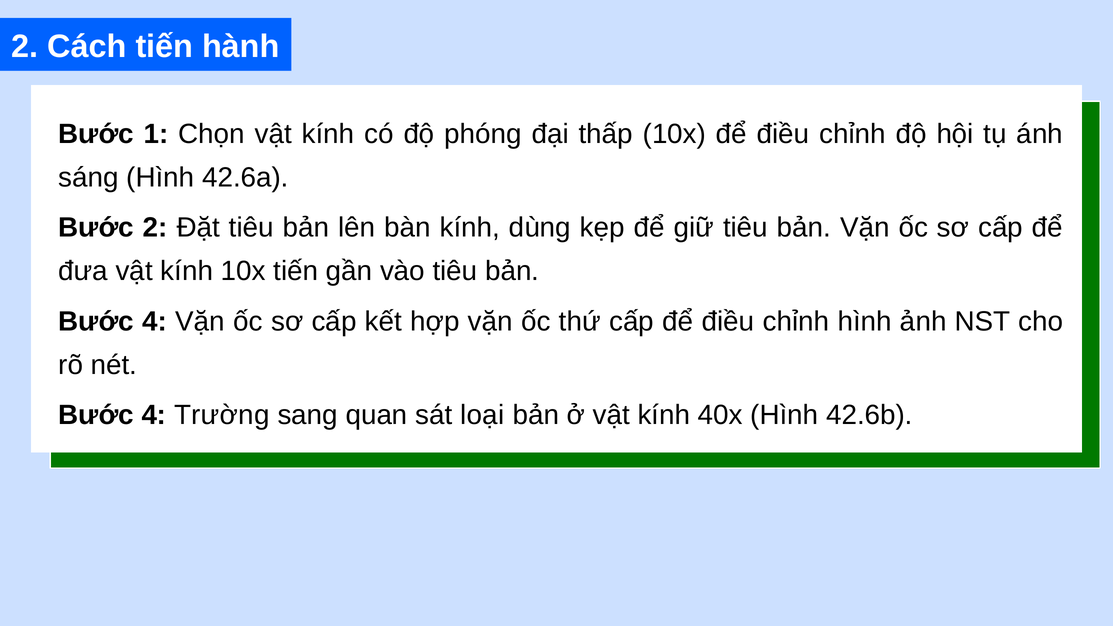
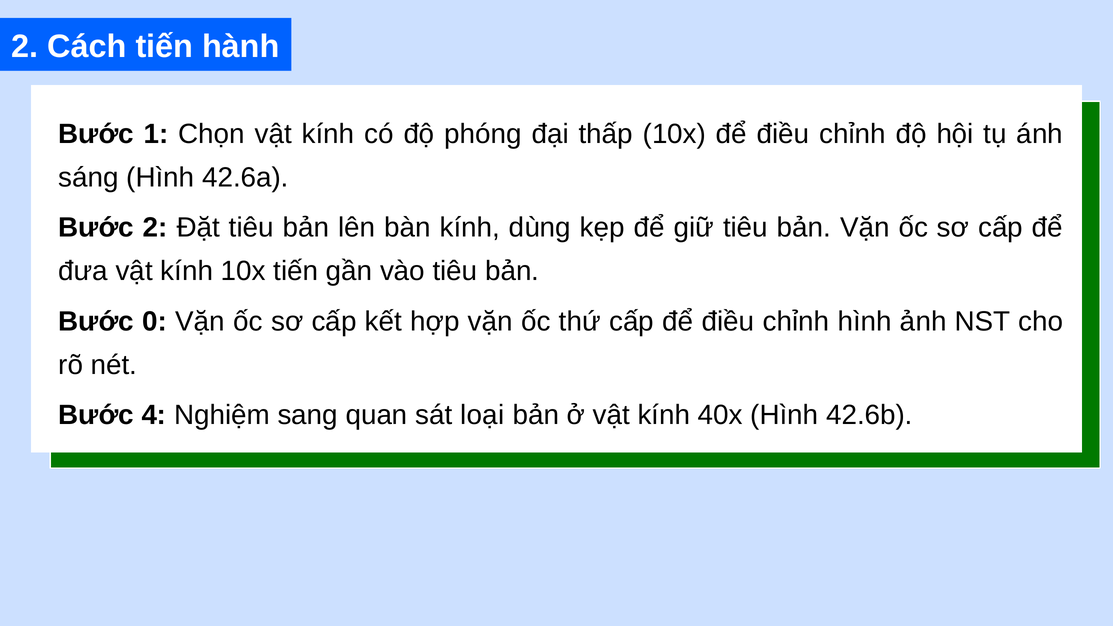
4: 4 -> 0 (155, 322)
Trường: Trường -> Nghiệm (222, 415)
